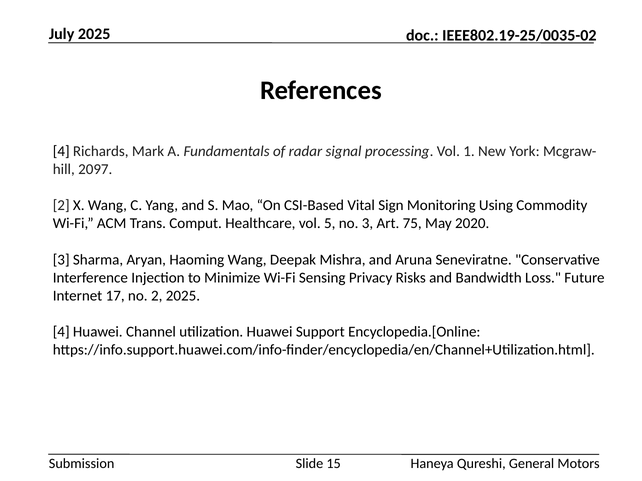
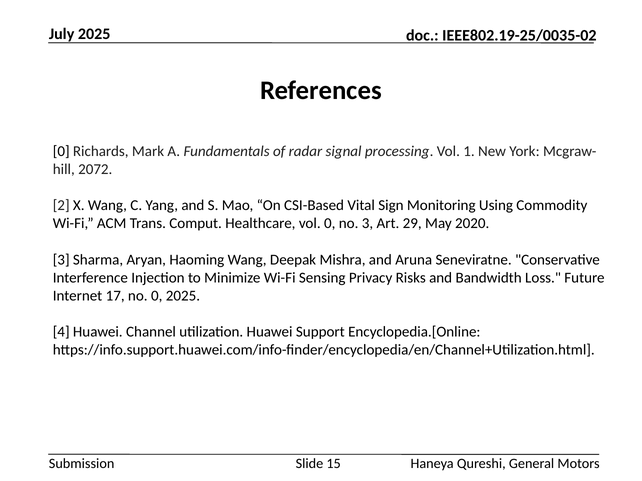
4: 4 -> 0 (61, 152)
2097: 2097 -> 2072 (95, 170)
vol 5: 5 -> 0 (330, 224)
75: 75 -> 29 (412, 224)
no 2: 2 -> 0 (157, 296)
